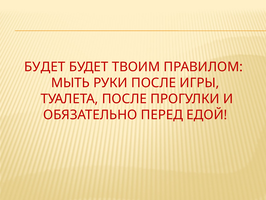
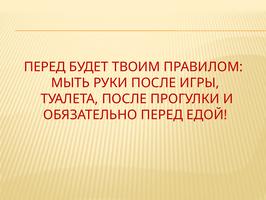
БУДЕТ: БУДЕТ -> ПЕРЕД (45, 67)
